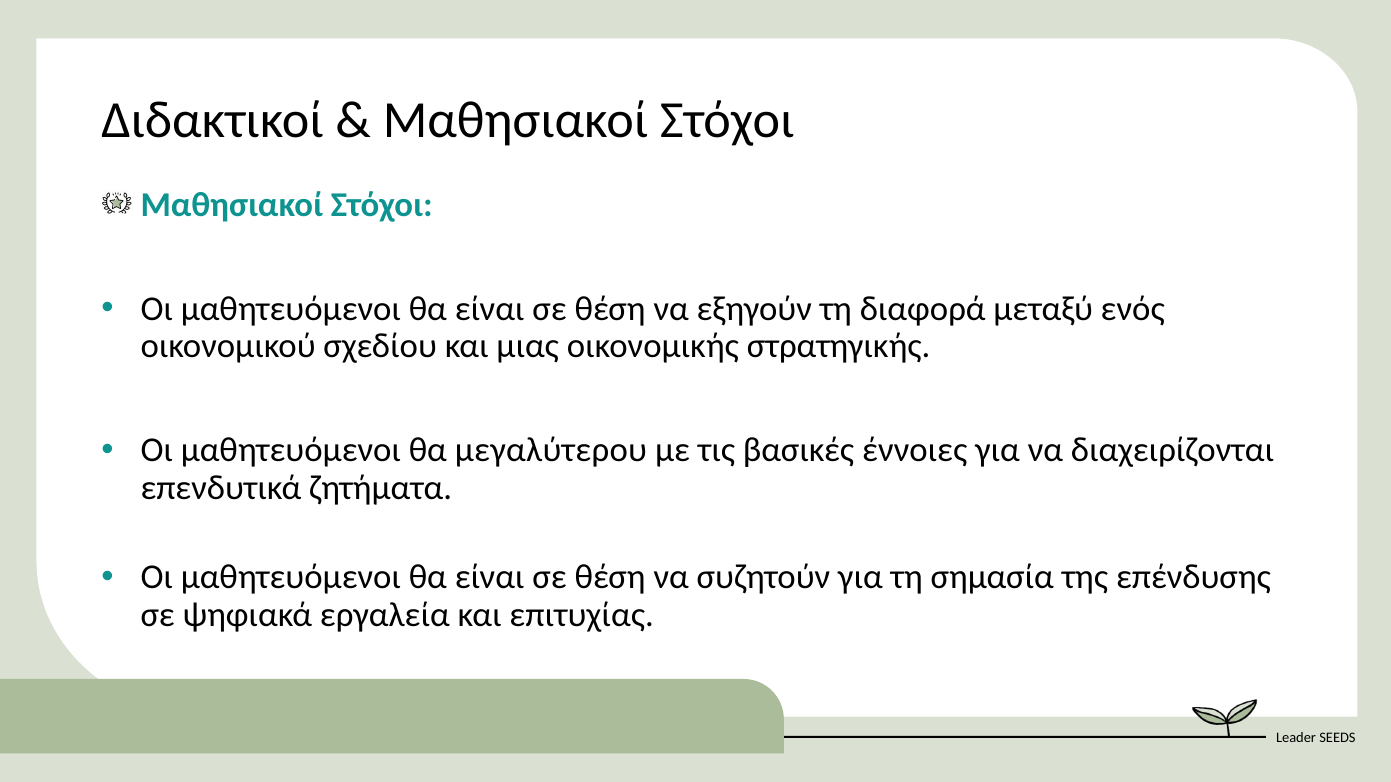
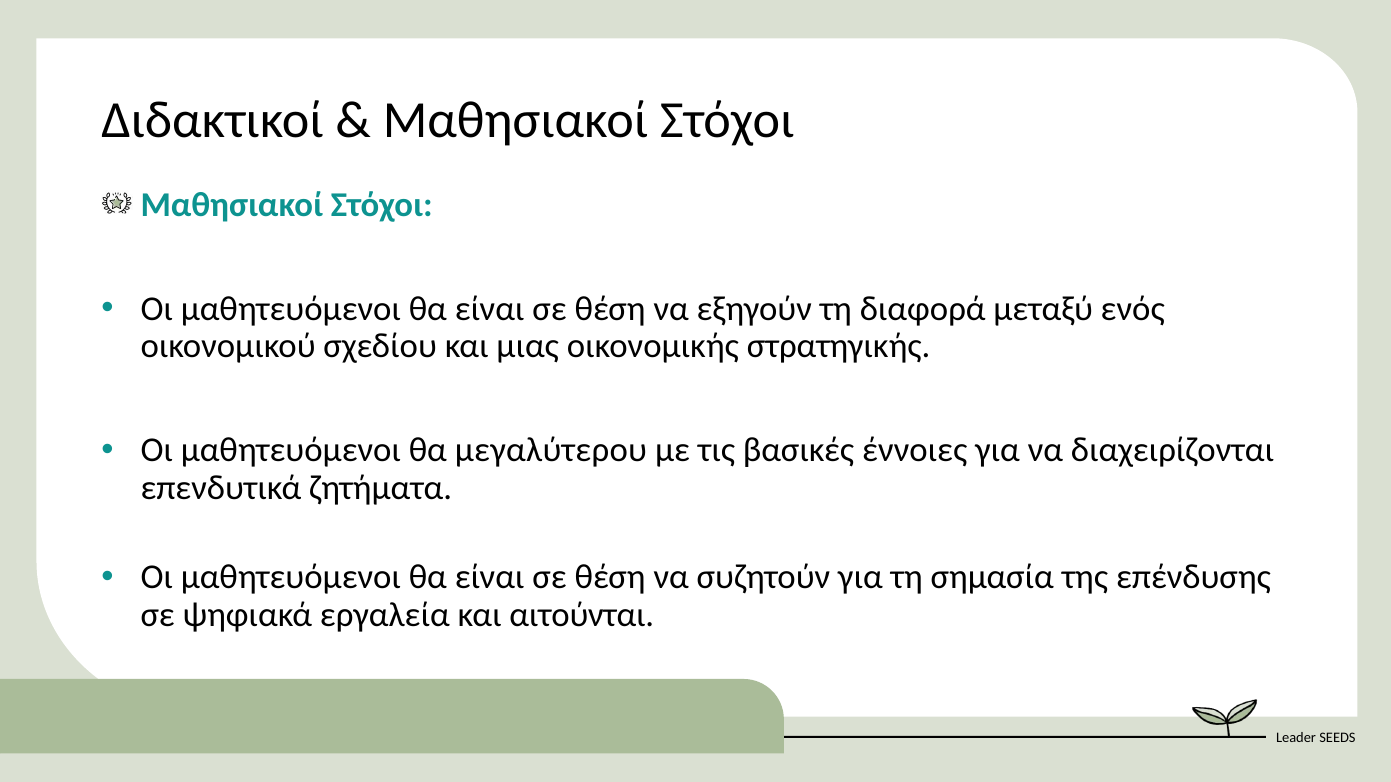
επιτυχίας: επιτυχίας -> αιτούνται (582, 615)
